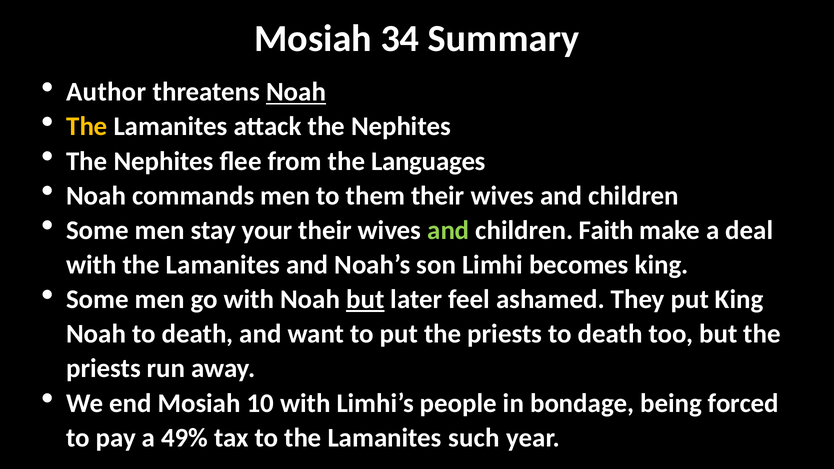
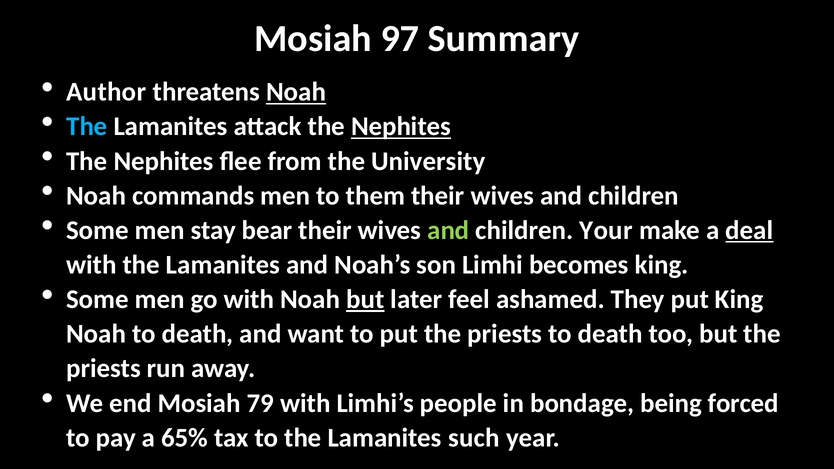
34: 34 -> 97 (400, 39)
The colour: yellow -> light blue (87, 127)
Nephites underline: none -> present (401, 127)
Languages: Languages -> University (428, 161)
your: your -> bear (267, 230)
Faith: Faith -> Your (606, 230)
deal underline: none -> present (749, 230)
10: 10 -> 79 (260, 403)
49%: 49% -> 65% (185, 438)
